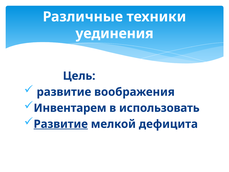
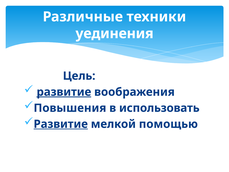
развитие underline: none -> present (64, 92)
Инвентарем: Инвентарем -> Повышения (70, 108)
дефицита: дефицита -> помощью (168, 124)
